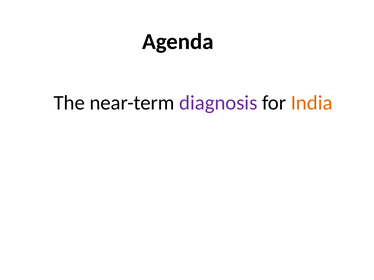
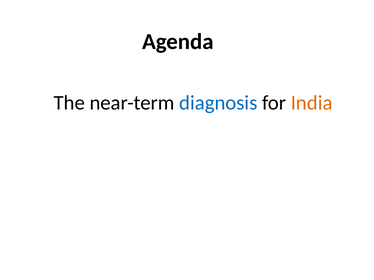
diagnosis colour: purple -> blue (218, 103)
